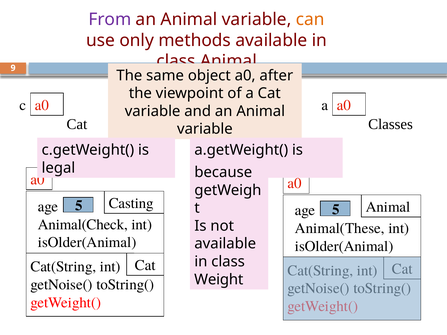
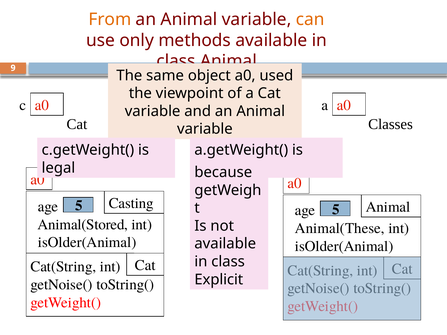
From colour: purple -> orange (110, 19)
after: after -> used (276, 75)
Animal(Check: Animal(Check -> Animal(Stored (83, 225)
Weight: Weight -> Explicit (219, 280)
